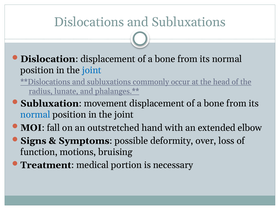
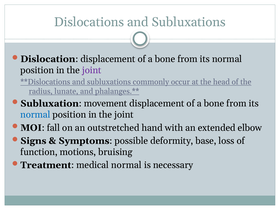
joint colour: blue -> purple (92, 70)
over: over -> base (206, 141)
medical portion: portion -> normal (126, 165)
